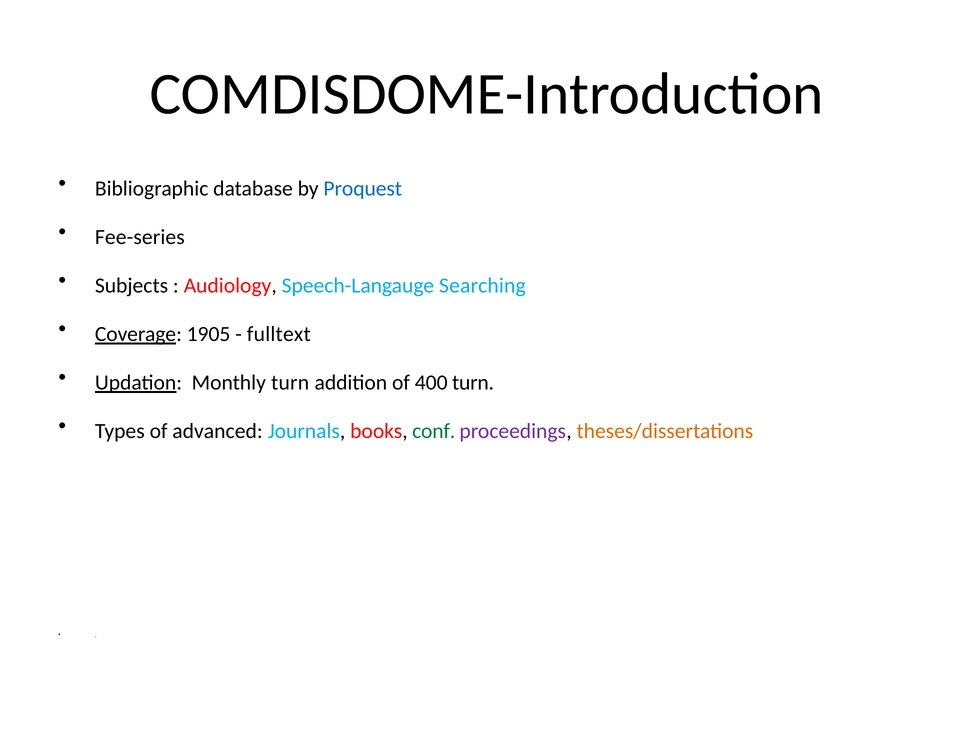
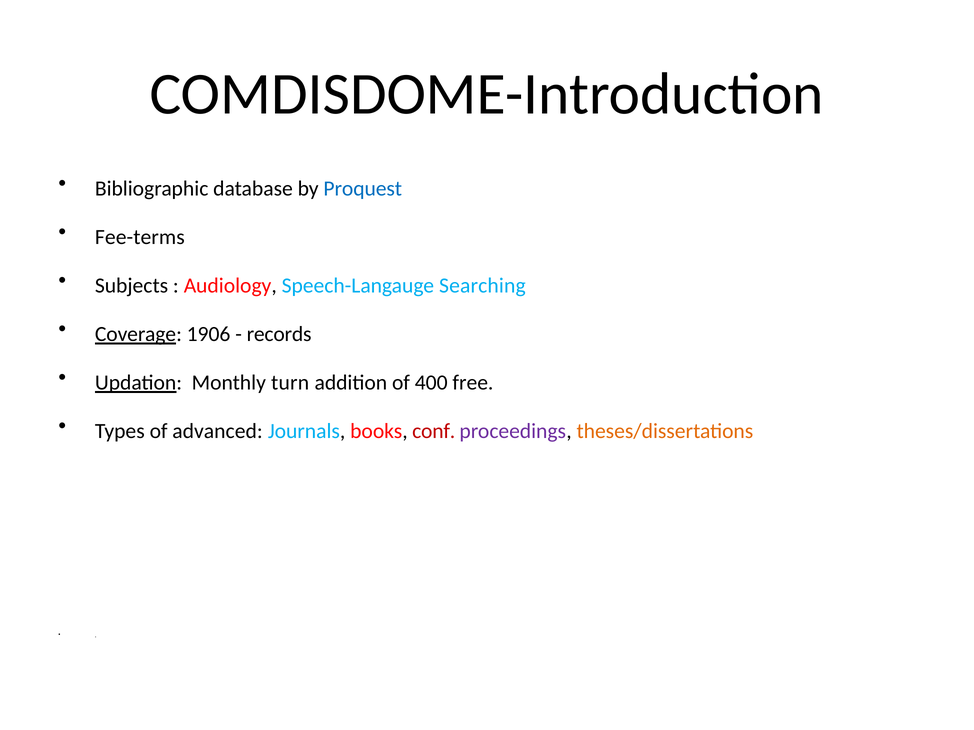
Fee-series: Fee-series -> Fee-terms (140, 237)
1905: 1905 -> 1906 (209, 334)
fulltext: fulltext -> records (279, 334)
400 turn: turn -> free (473, 383)
conf colour: green -> red (434, 431)
